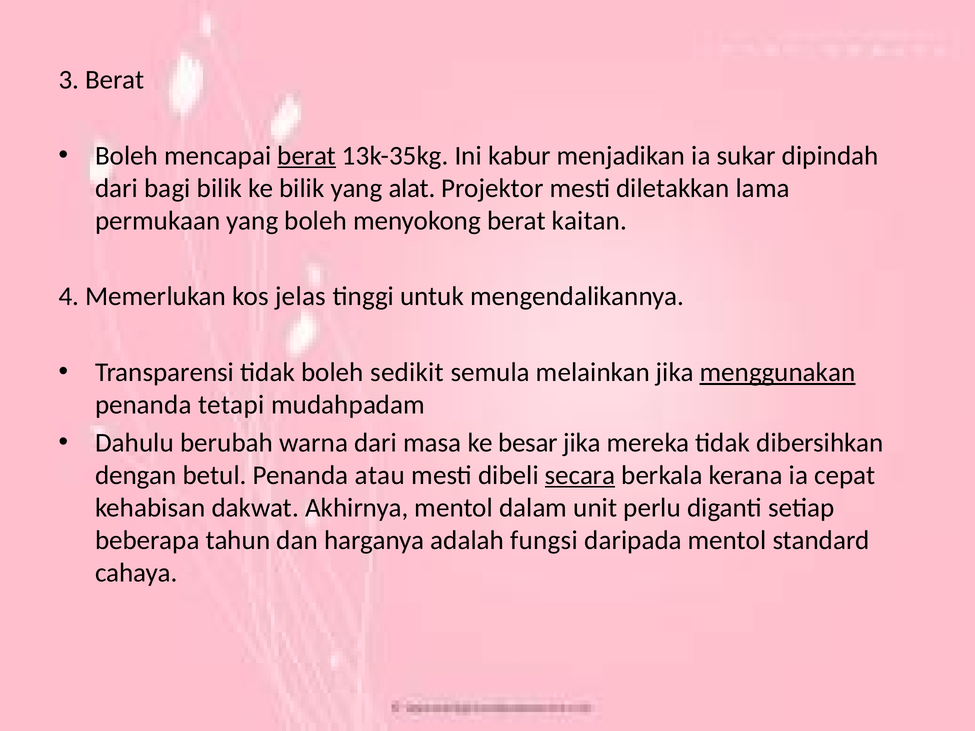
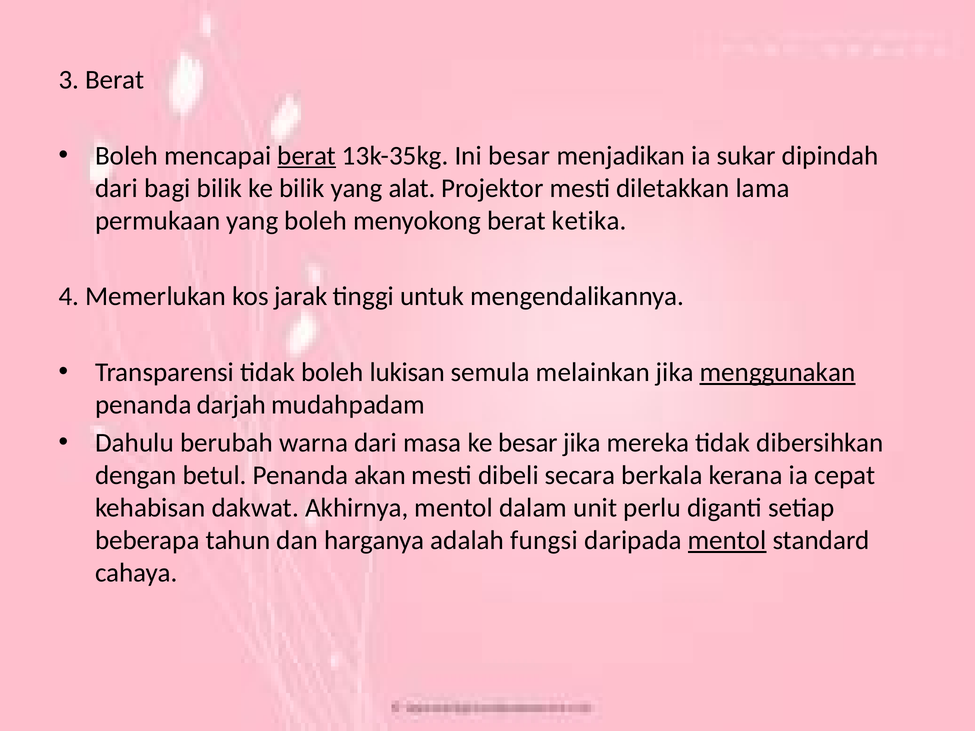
Ini kabur: kabur -> besar (519, 156)
kaitan: kaitan -> ketika (589, 221)
jelas: jelas -> jarak (301, 297)
sedikit: sedikit -> lukisan (407, 372)
tetapi: tetapi -> darjah (231, 405)
atau: atau -> akan (380, 475)
secara underline: present -> none (580, 475)
mentol underline: none -> present (727, 540)
